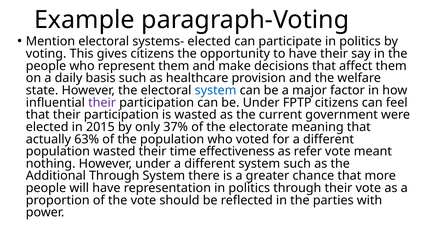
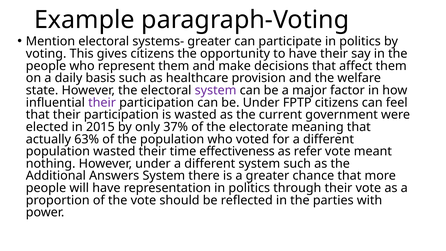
systems- elected: elected -> greater (209, 41)
system colour: blue -> purple (216, 90)
Additional Through: Through -> Answers (114, 176)
